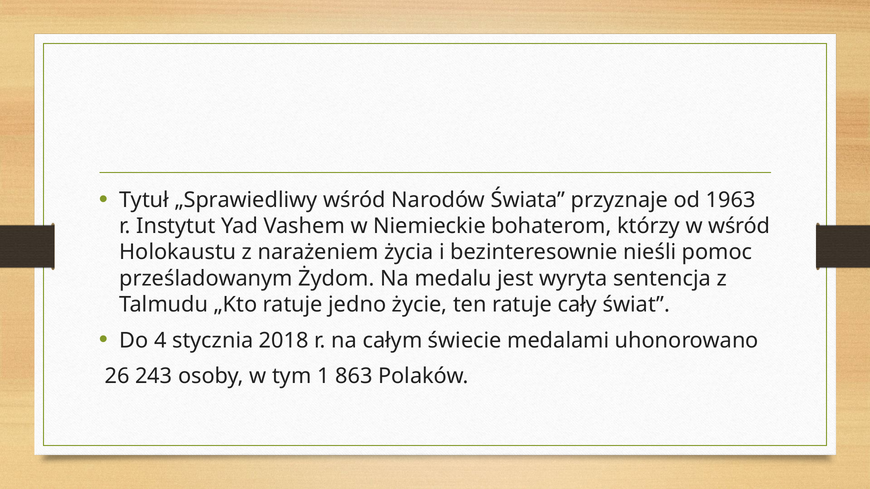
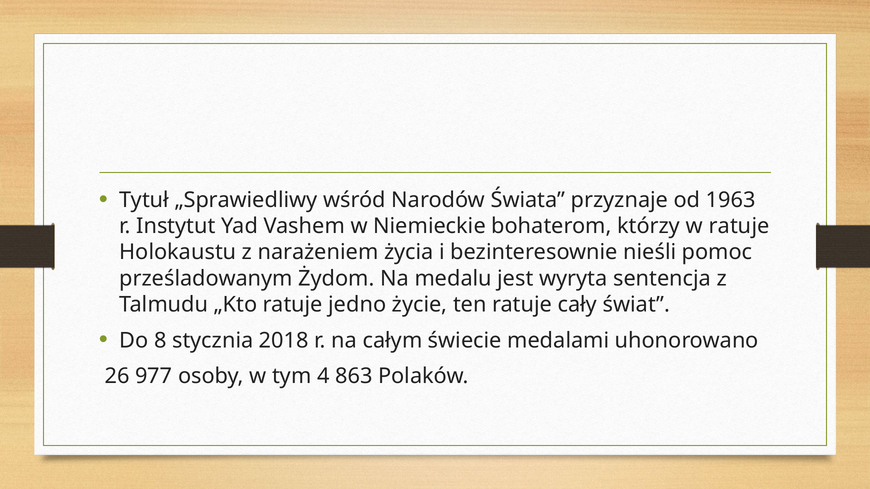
w wśród: wśród -> ratuje (739, 226)
4: 4 -> 8 (160, 341)
243: 243 -> 977 (154, 376)
1: 1 -> 4 (323, 376)
